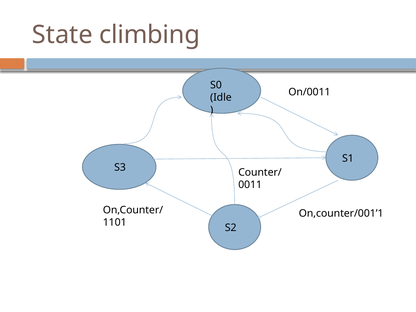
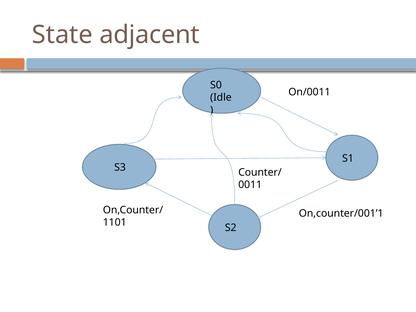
climbing: climbing -> adjacent (150, 35)
